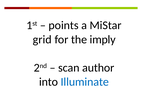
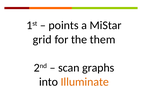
imply: imply -> them (103, 40)
author: author -> graphs (98, 68)
Illuminate colour: blue -> orange (85, 82)
